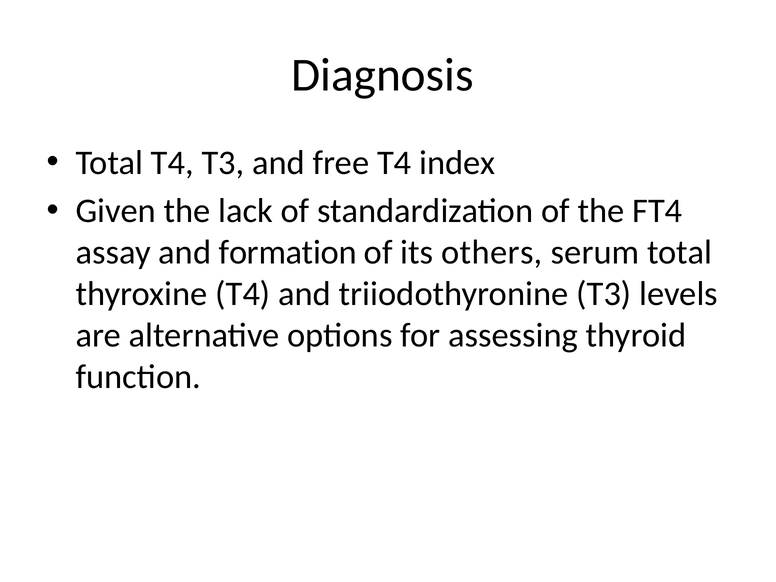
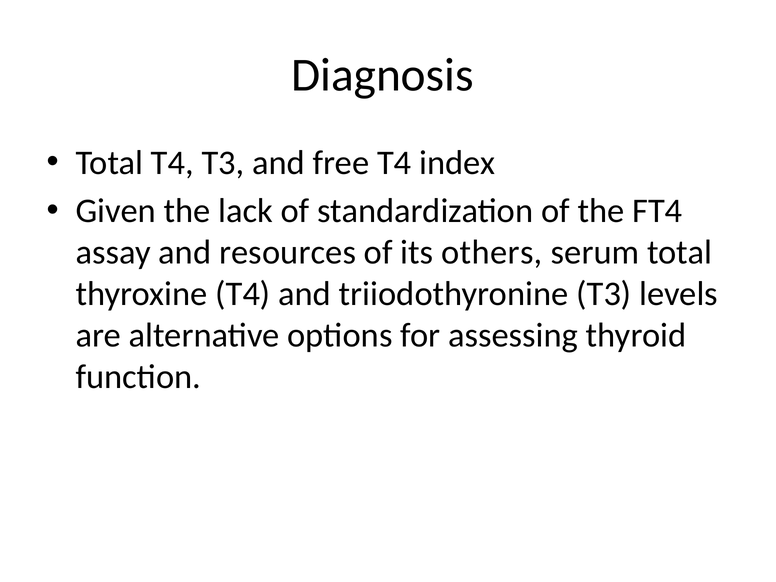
formation: formation -> resources (288, 252)
